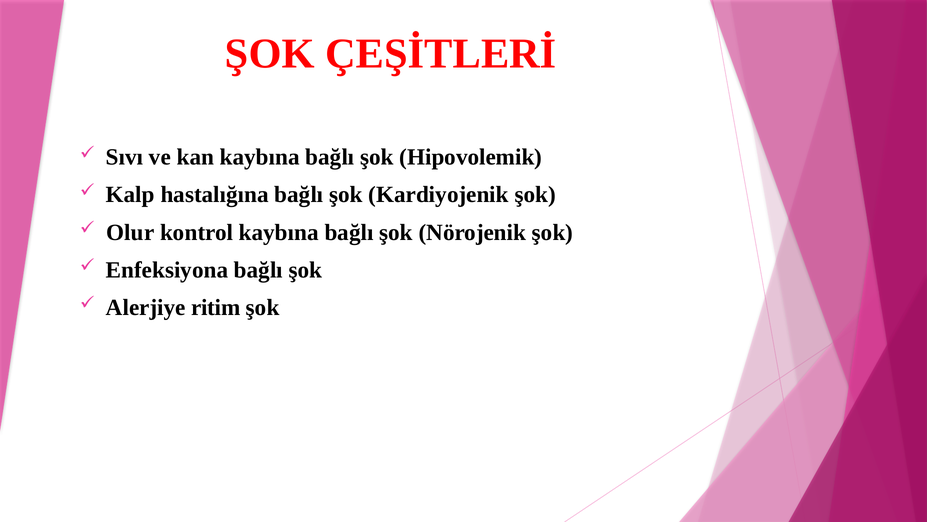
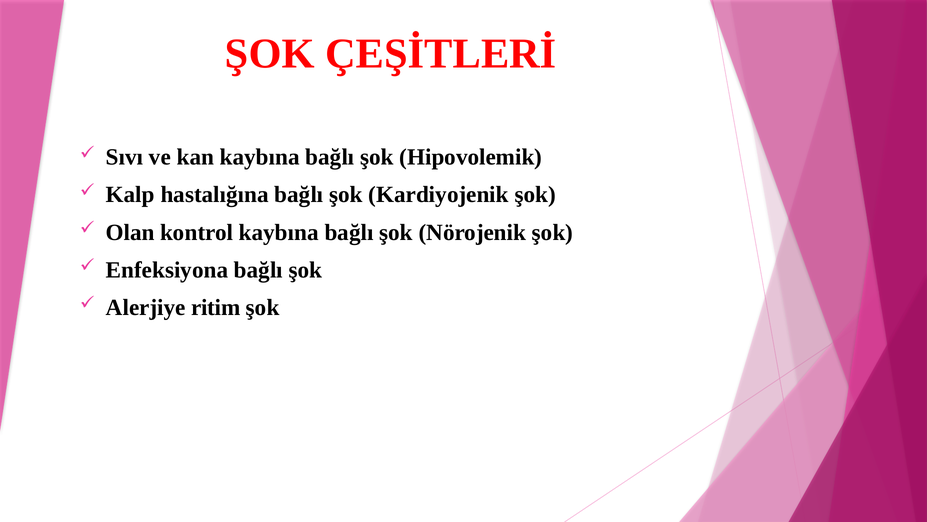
Olur: Olur -> Olan (130, 232)
